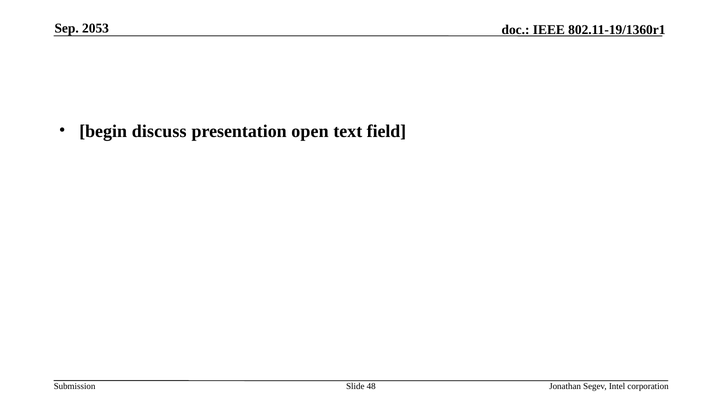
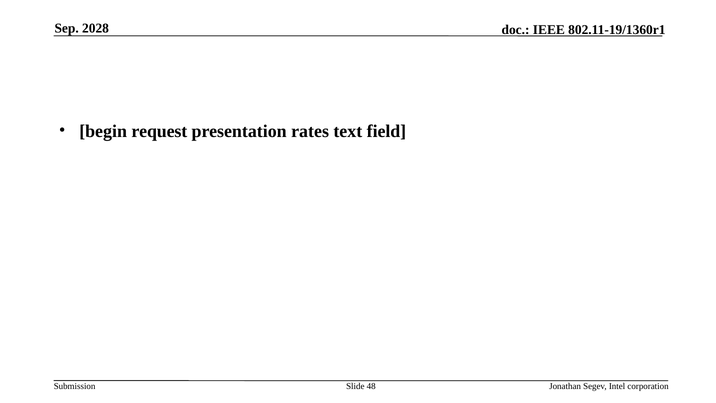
2053: 2053 -> 2028 (96, 28)
discuss: discuss -> request (159, 131)
open: open -> rates (310, 131)
